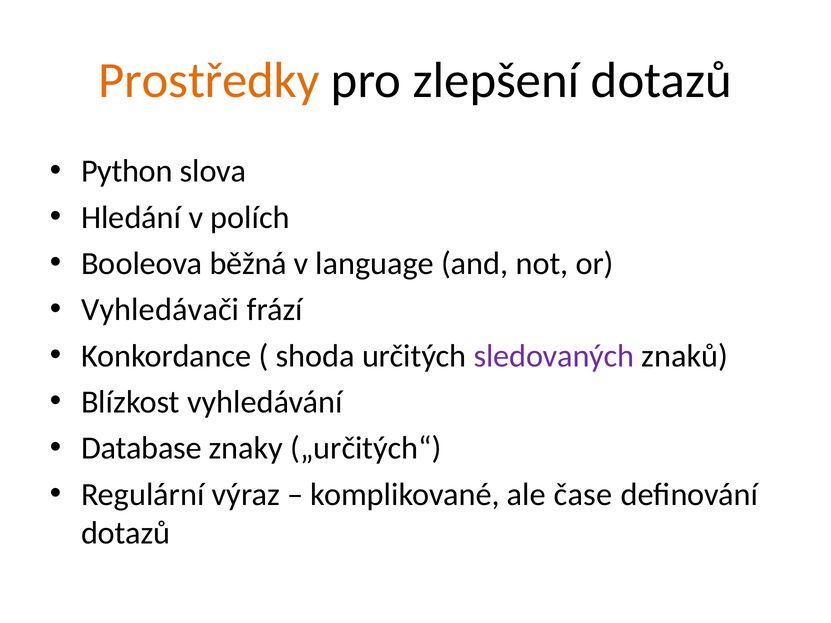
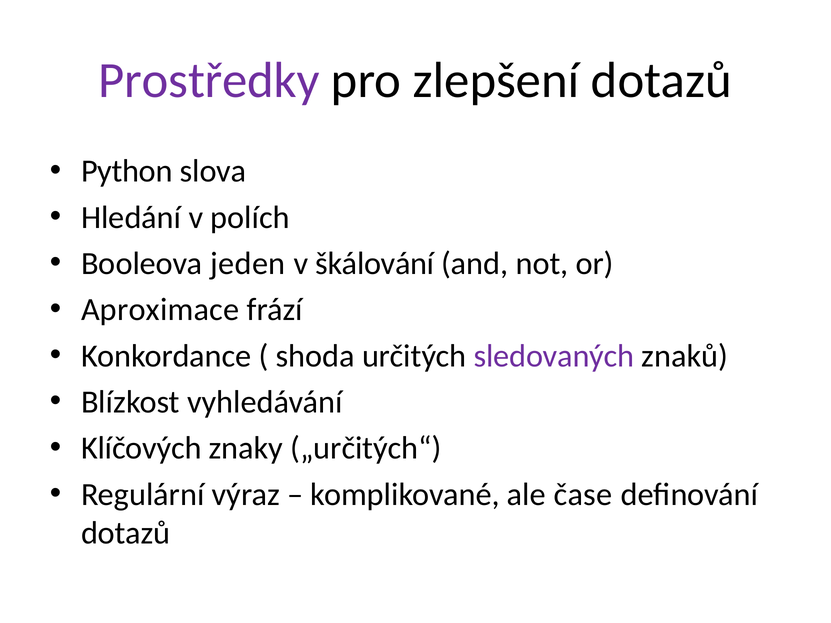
Prostředky colour: orange -> purple (209, 80)
běžná: běžná -> jeden (248, 264)
language: language -> škálování (375, 264)
Vyhledávači: Vyhledávači -> Aproximace (160, 310)
Database: Database -> Klíčových (141, 448)
